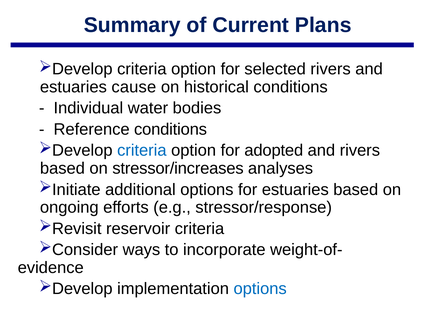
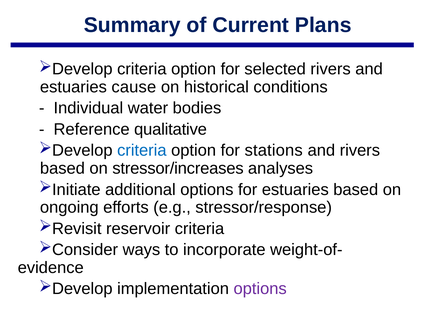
Reference conditions: conditions -> qualitative (171, 129)
adopted: adopted -> stations (274, 150)
options colour: blue -> purple (260, 289)
